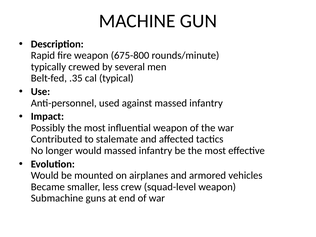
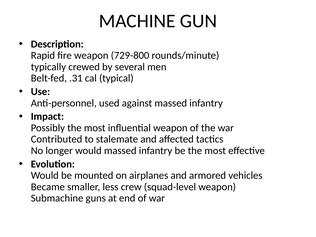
675-800: 675-800 -> 729-800 (130, 55)
.35: .35 -> .31 (76, 78)
